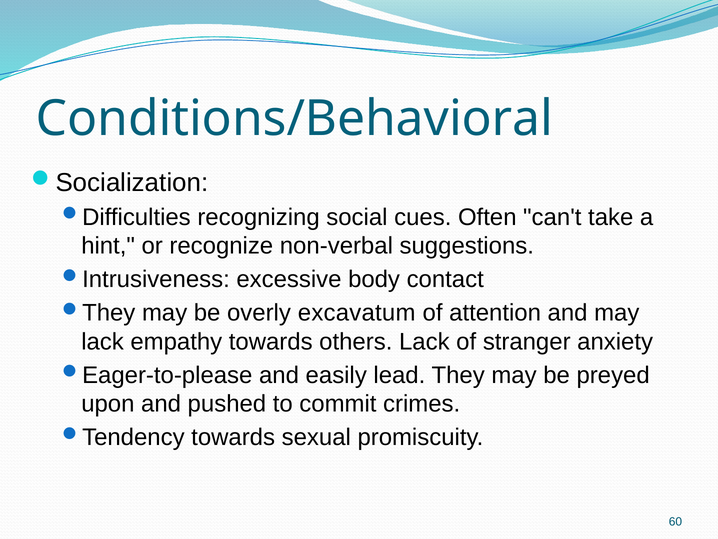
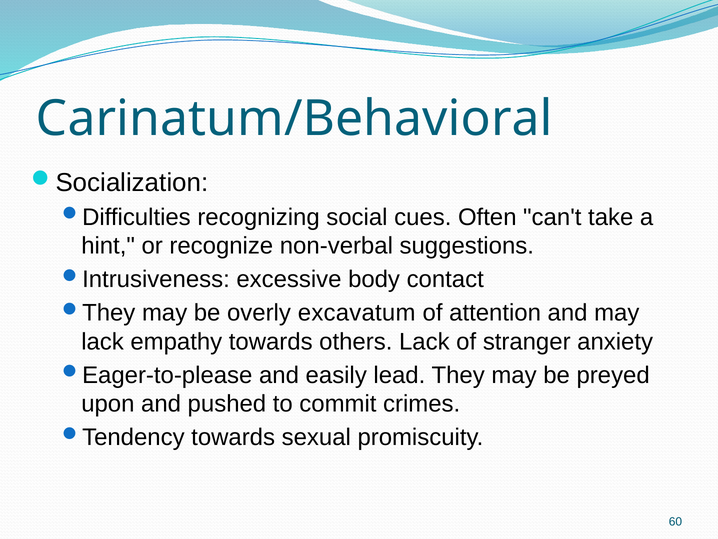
Conditions/Behavioral: Conditions/Behavioral -> Carinatum/Behavioral (294, 119)
